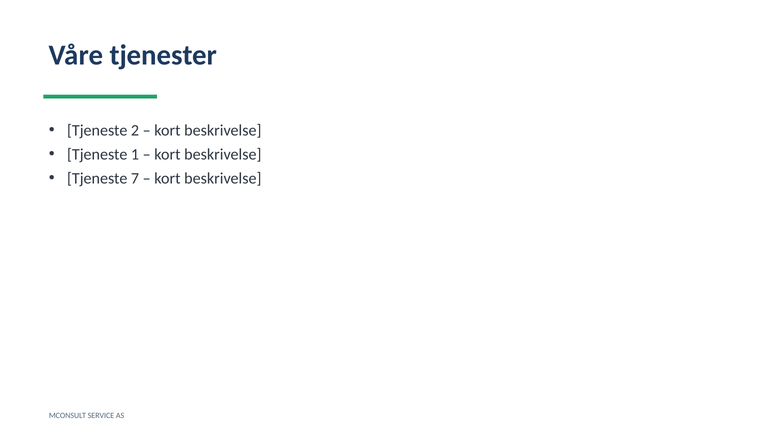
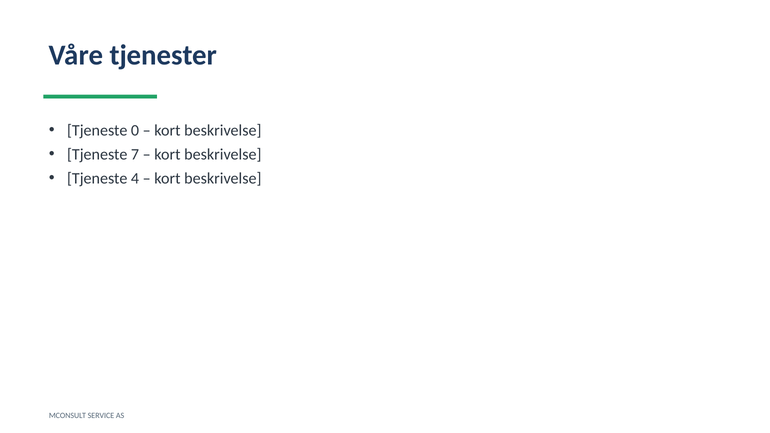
2: 2 -> 0 (135, 130)
1: 1 -> 7 (135, 154)
7: 7 -> 4 (135, 179)
